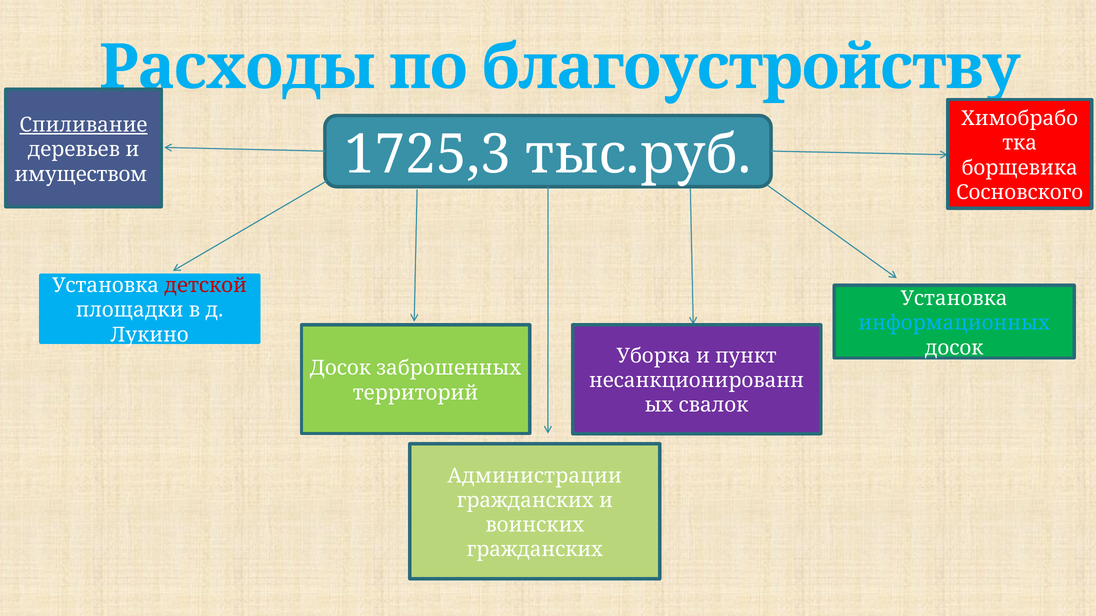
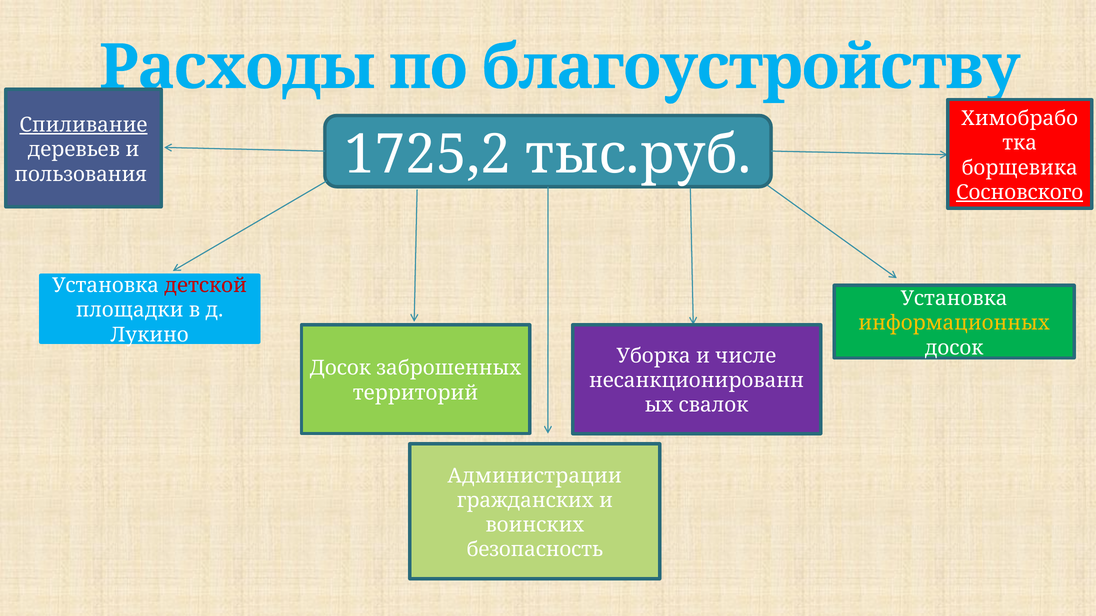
1725,3: 1725,3 -> 1725,2 (428, 155)
имуществом: имуществом -> пользования (81, 174)
Сосновского underline: none -> present (1020, 193)
информационных colour: light blue -> yellow (954, 323)
пункт: пункт -> числе (746, 356)
гражданских: гражданских -> безопасность (535, 550)
